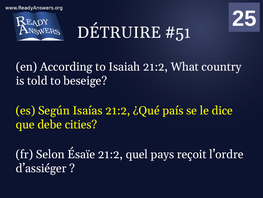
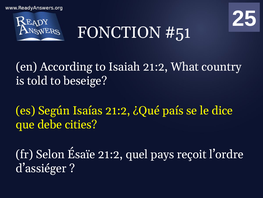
DÉTRUIRE: DÉTRUIRE -> FONCTION (119, 32)
